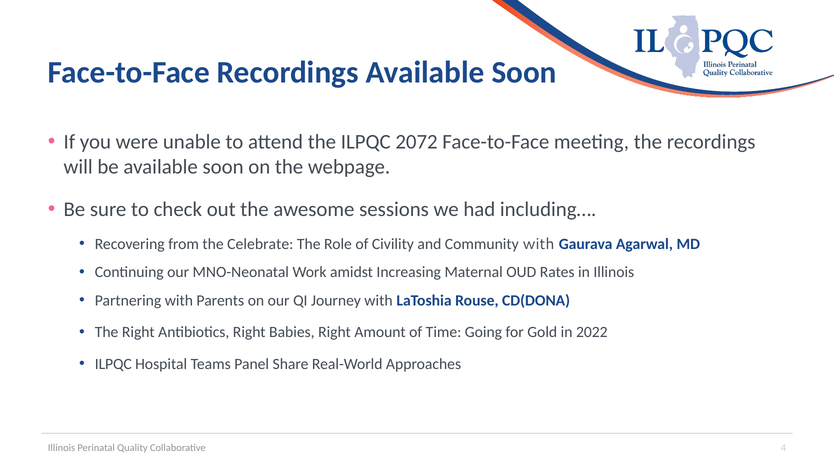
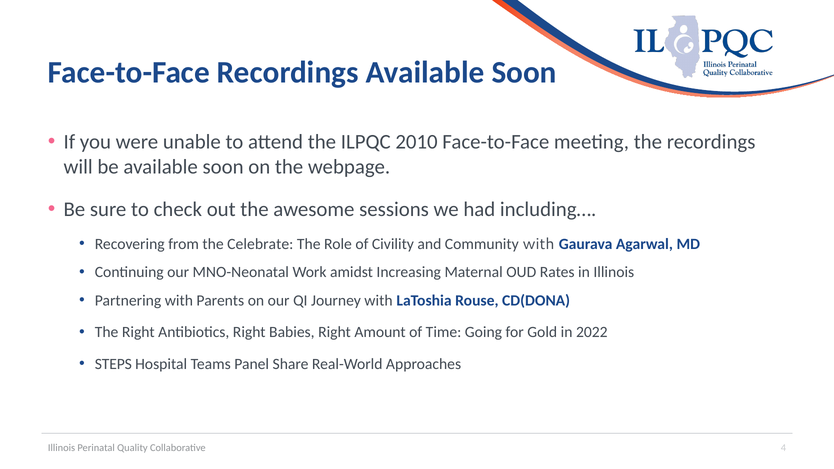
2072: 2072 -> 2010 (417, 142)
ILPQC: ILPQC -> STEPS (113, 364)
